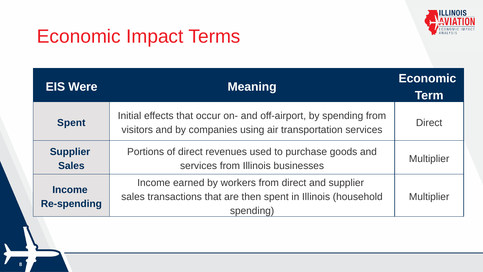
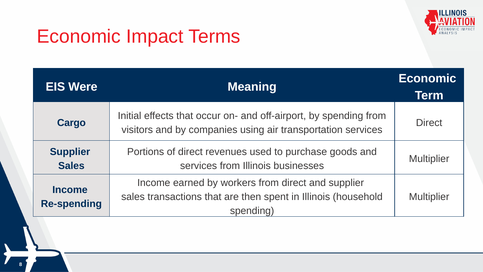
Spent: Spent -> Cargo (71, 123)
